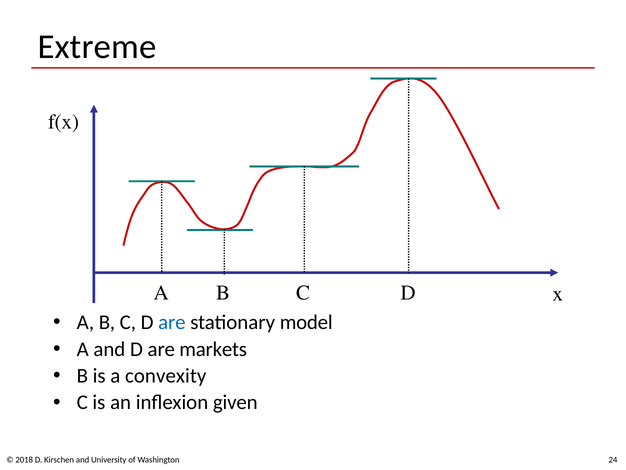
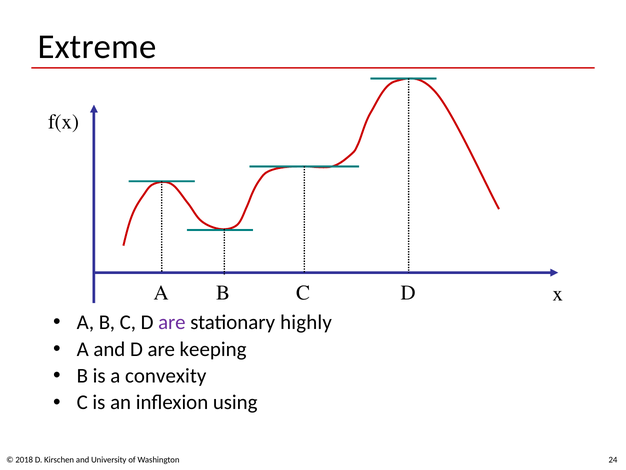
are colour: blue -> purple (172, 322)
model: model -> highly (306, 322)
markets: markets -> keeping (213, 349)
given: given -> using (235, 402)
